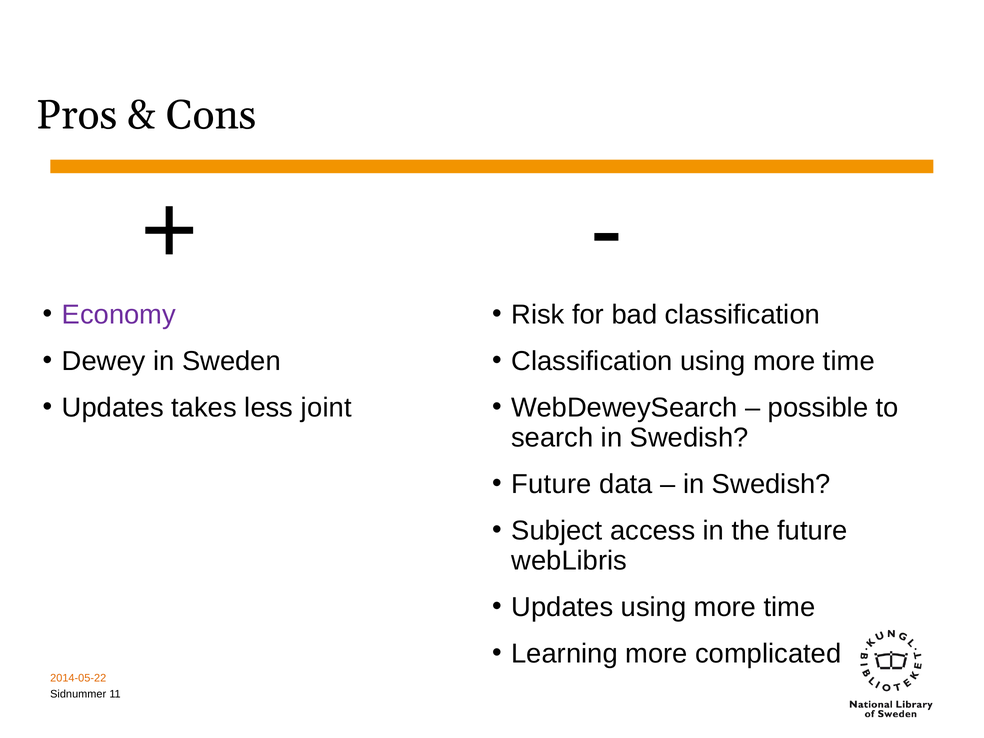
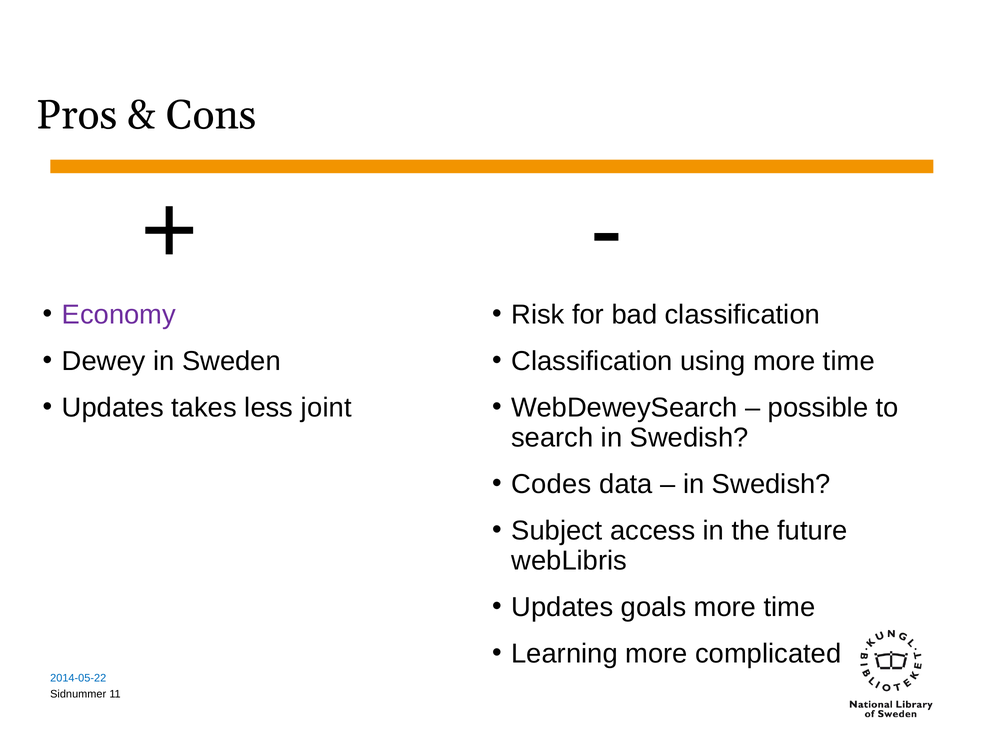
Future: Future -> Codes (552, 484)
Updates using: using -> goals (654, 607)
2014-05-22 colour: orange -> blue (78, 678)
